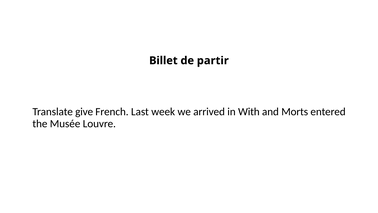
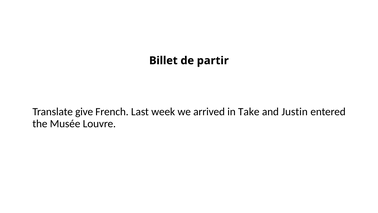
With: With -> Take (249, 112)
Morts: Morts -> Justin (295, 112)
